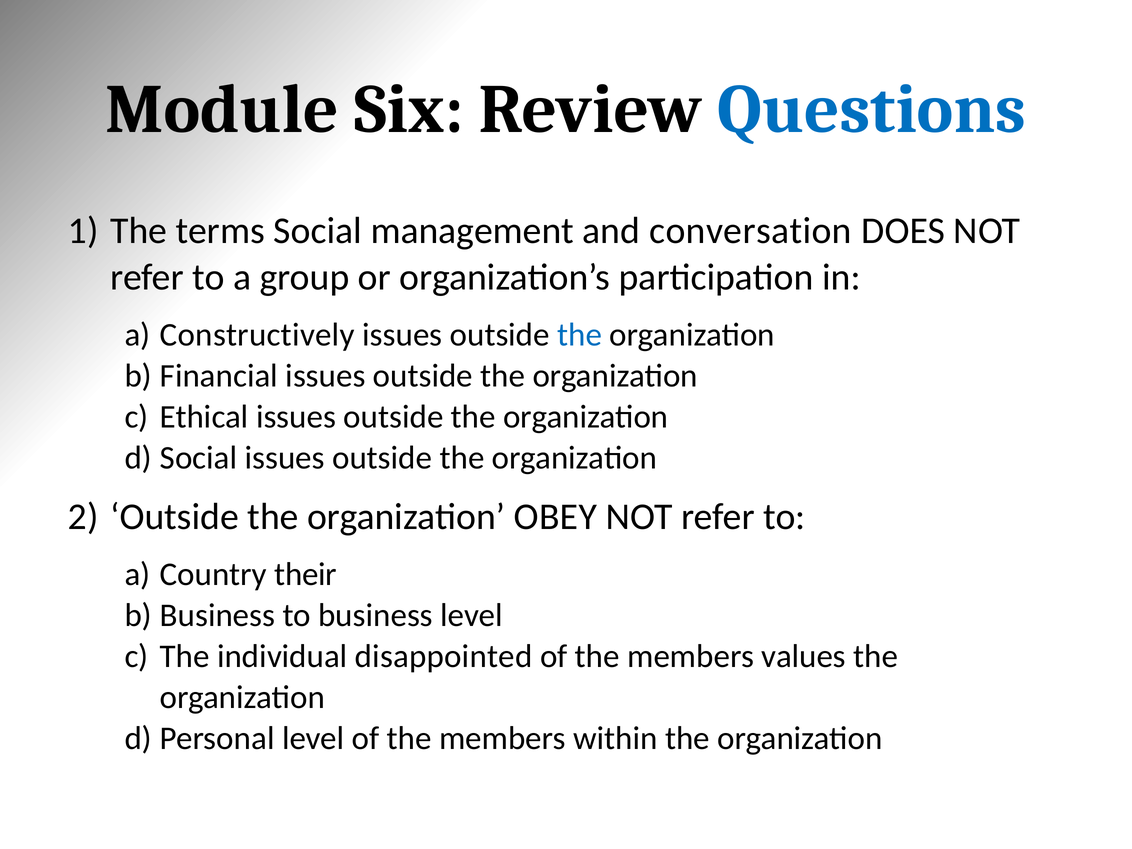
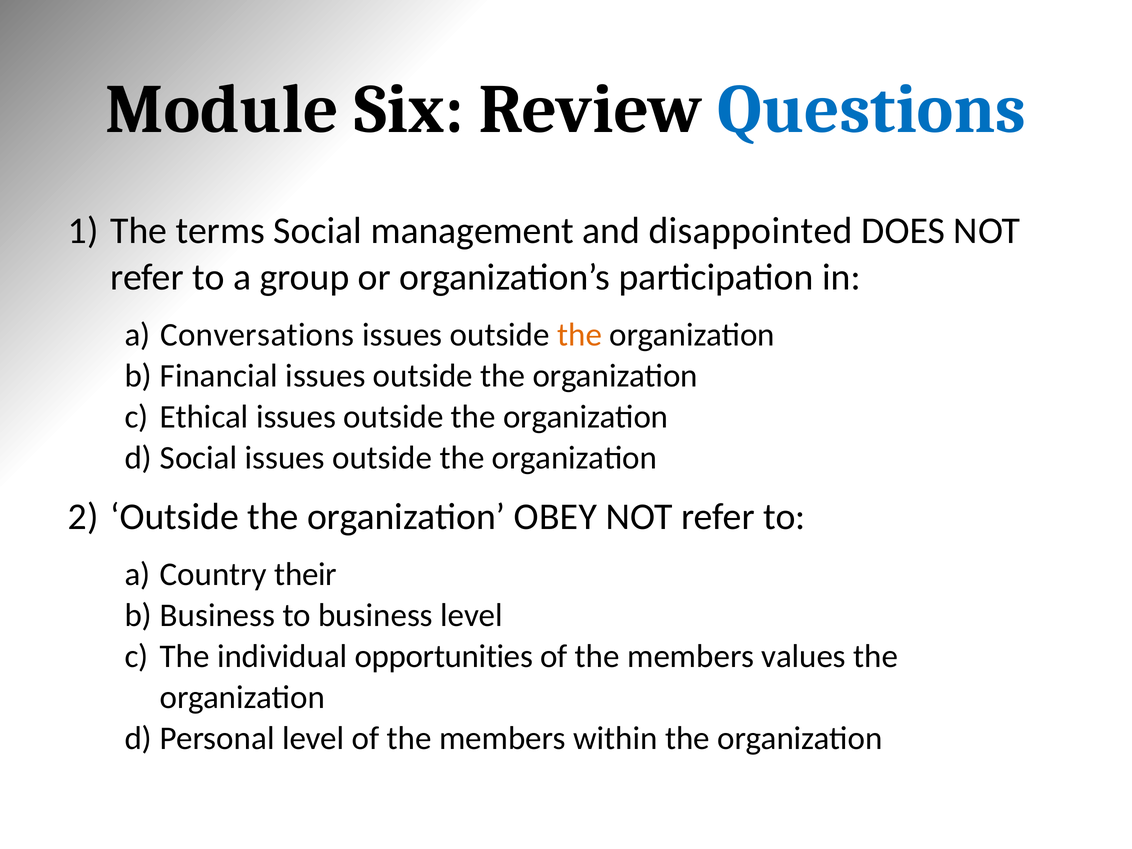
conversation: conversation -> disappointed (751, 231)
Constructively: Constructively -> Conversations (257, 335)
the colour: blue -> orange (580, 335)
disappointed: disappointed -> opportunities (444, 656)
